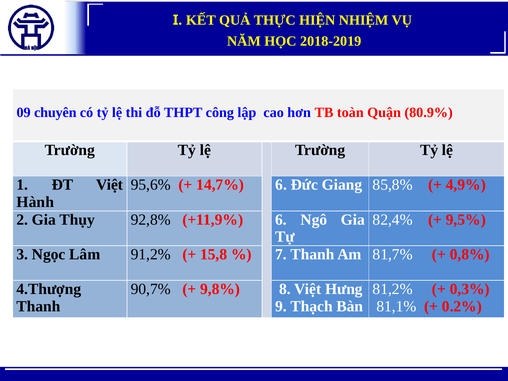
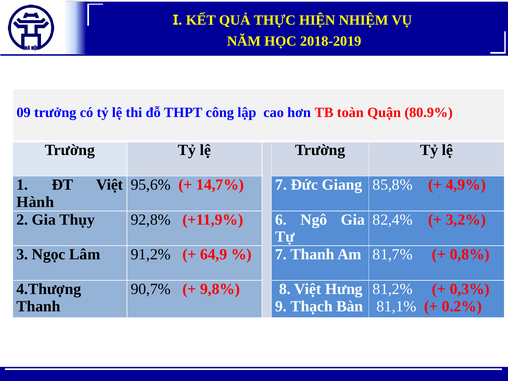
chuyên: chuyên -> trưởng (55, 113)
14,7% 6: 6 -> 7 (281, 185)
9,5%: 9,5% -> 3,2% (466, 220)
15,8: 15,8 -> 64,9 (214, 254)
